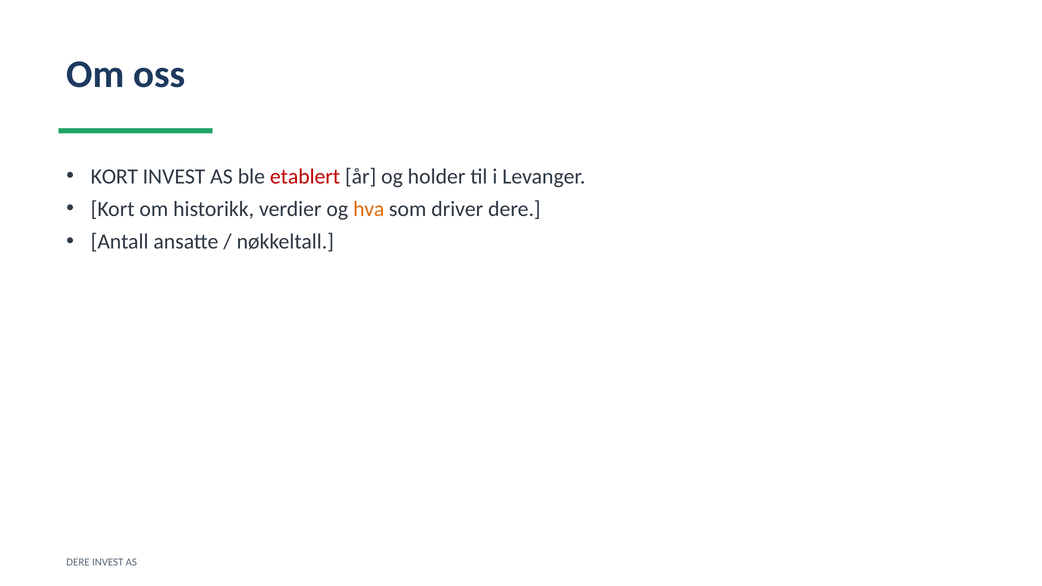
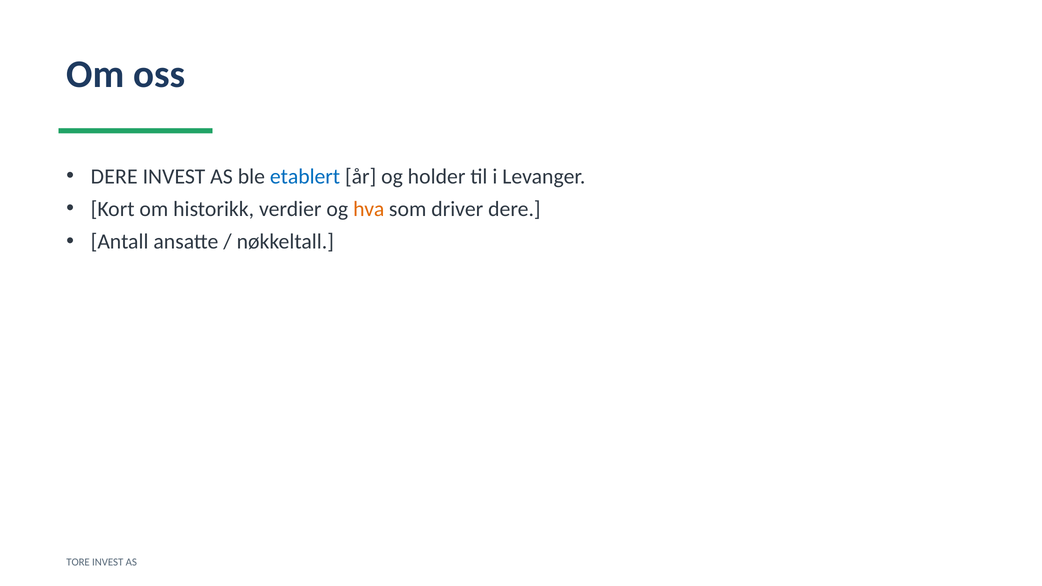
KORT: KORT -> DERE (114, 176)
etablert colour: red -> blue (305, 176)
DERE: DERE -> TORE (78, 562)
